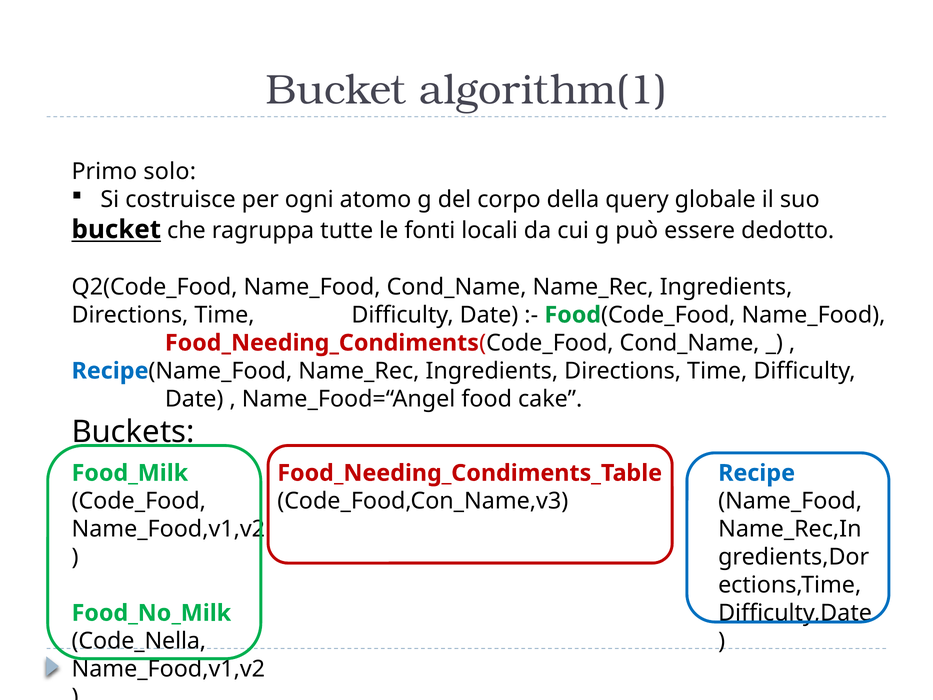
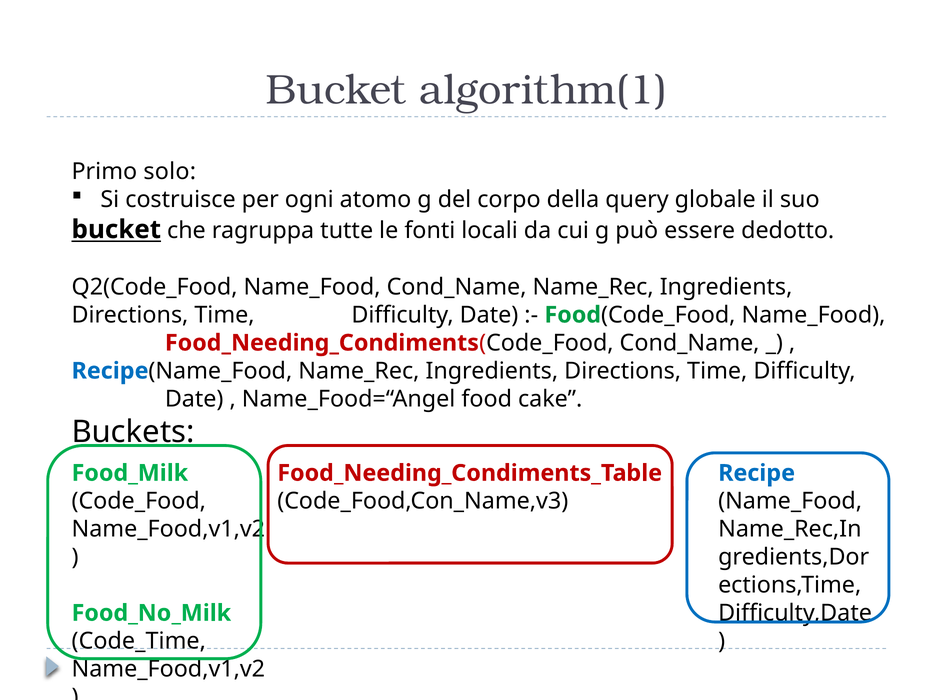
Code_Nella: Code_Nella -> Code_Time (139, 641)
